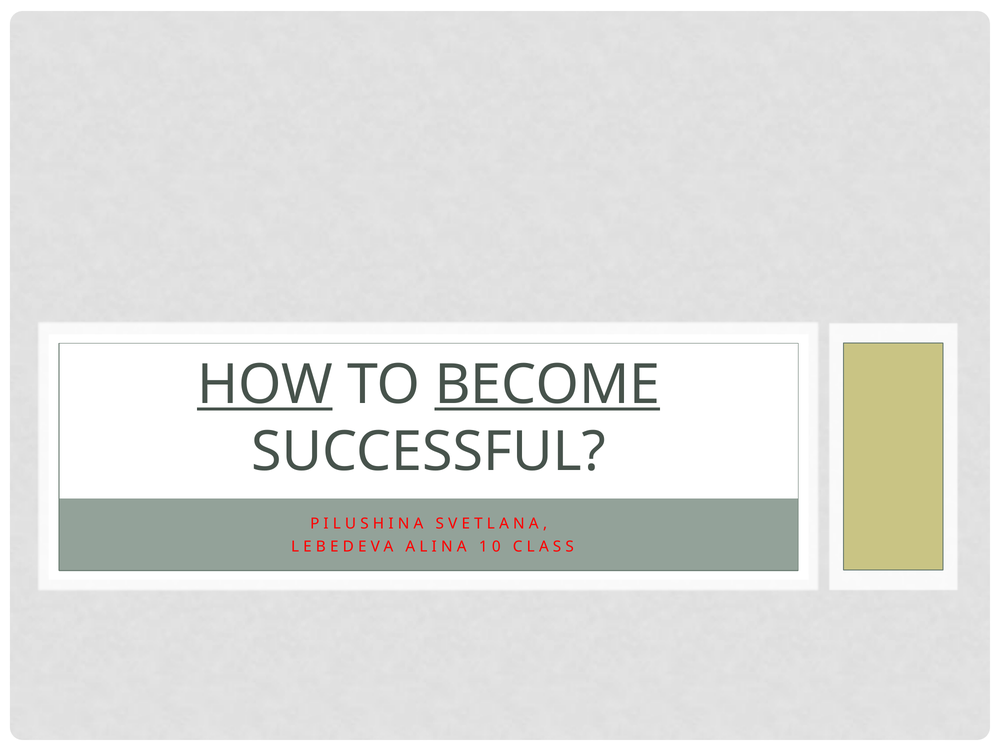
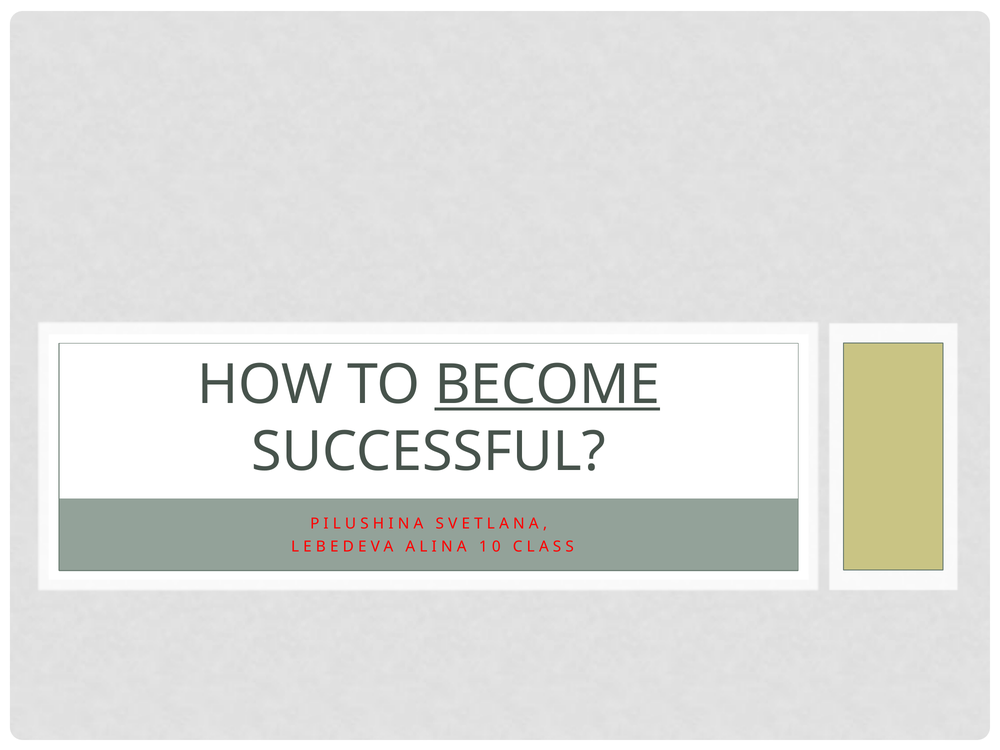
HOW underline: present -> none (265, 385)
